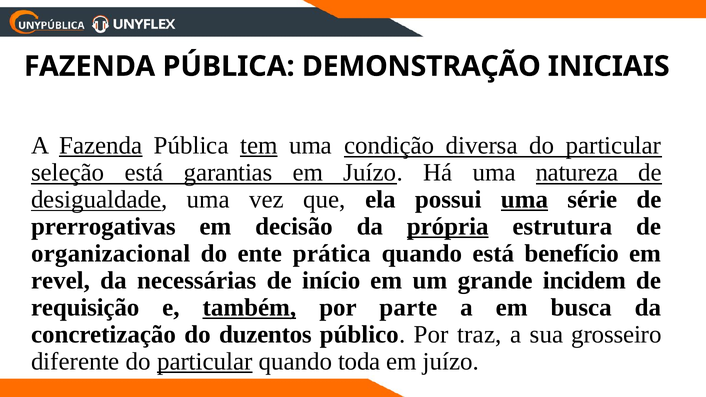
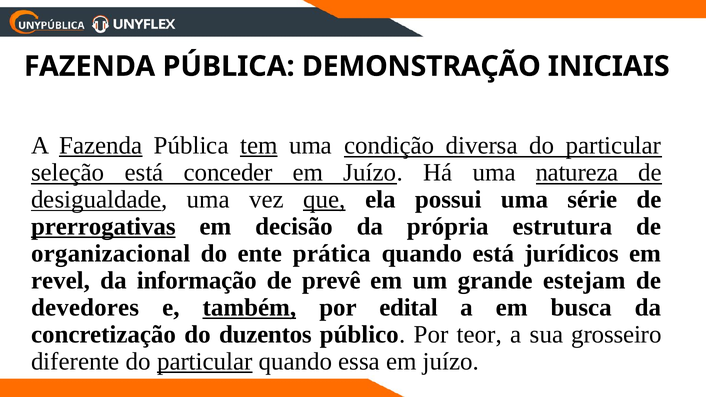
garantias: garantias -> conceder (228, 173)
que underline: none -> present (324, 200)
uma underline: present -> none (524, 200)
prerrogativas underline: none -> present (103, 227)
própria underline: present -> none (448, 227)
benefício: benefício -> jurídicos (572, 254)
necessárias: necessárias -> informação (197, 281)
início: início -> prevê (331, 281)
incidem: incidem -> estejam (584, 281)
requisição: requisição -> devedores (85, 308)
parte: parte -> edital (409, 308)
traz: traz -> teor (479, 335)
toda: toda -> essa (359, 362)
